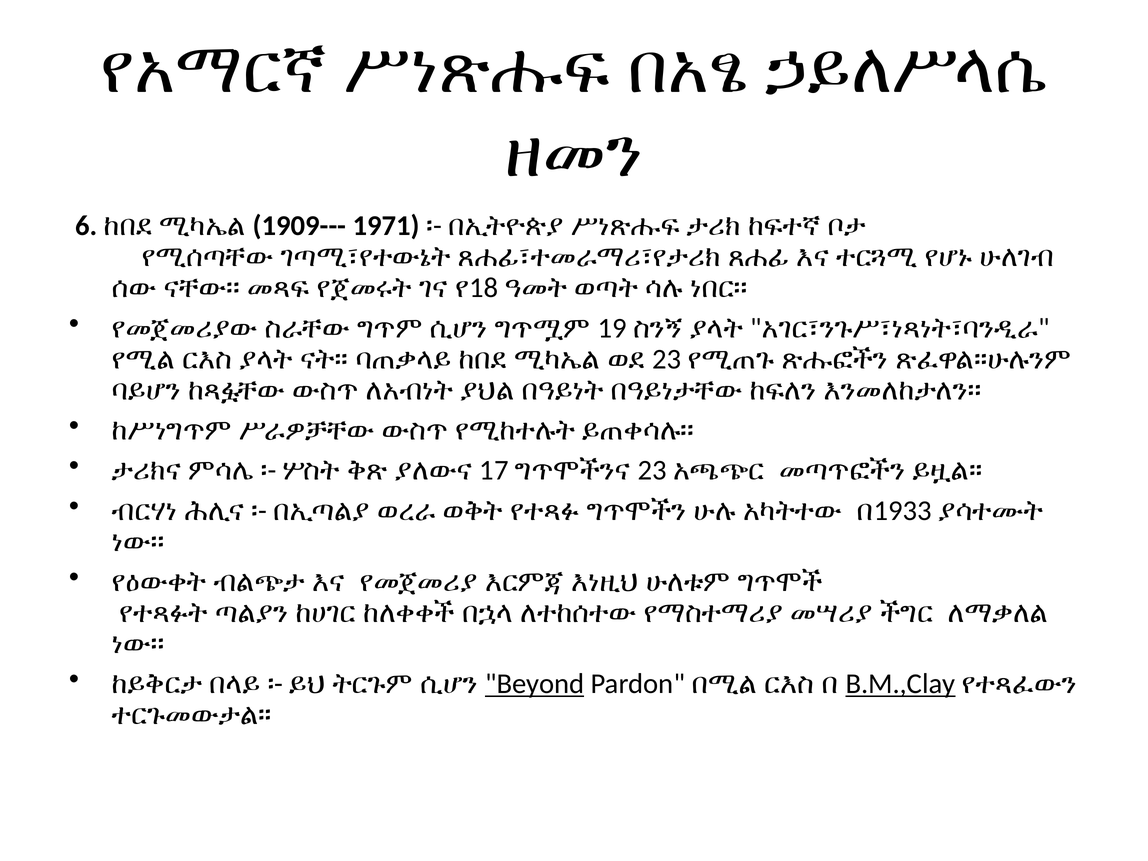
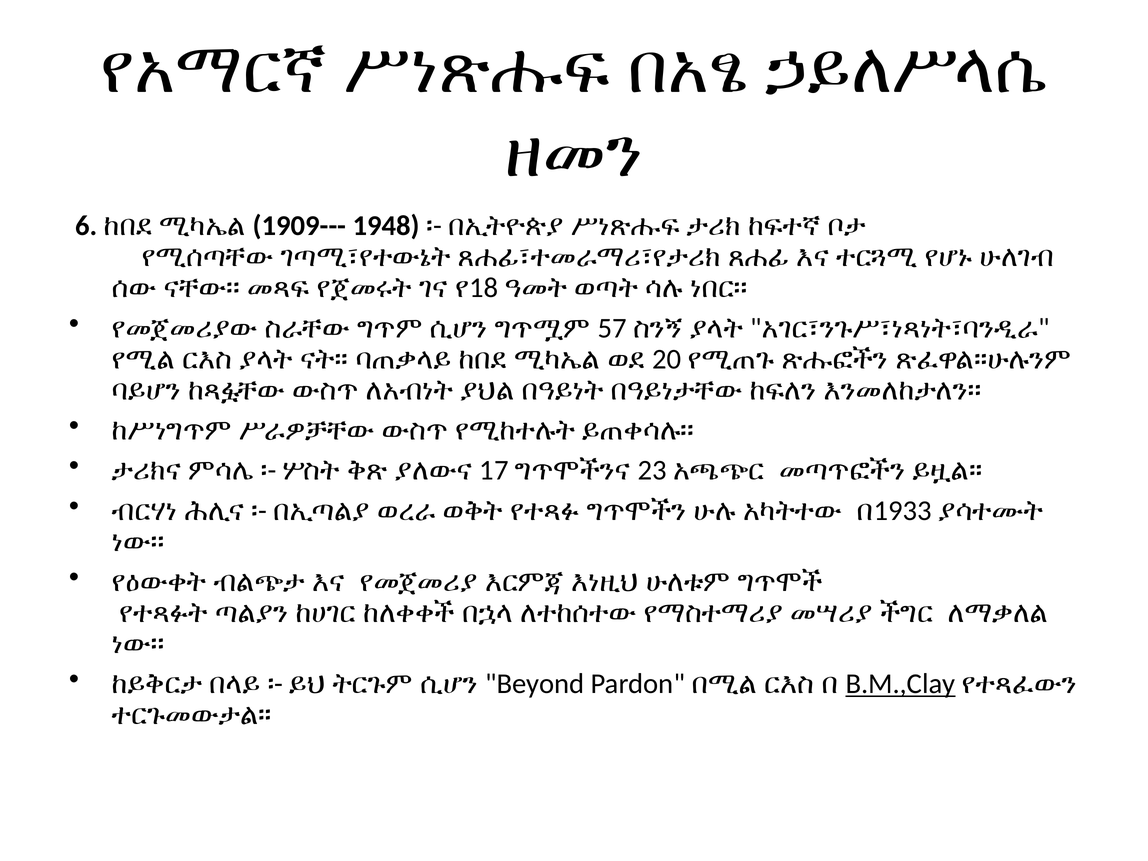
1971: 1971 -> 1948 (386, 226)
19: 19 -> 57 (612, 328)
ወደ 23: 23 -> 20 (667, 359)
Beyond underline: present -> none (535, 684)
